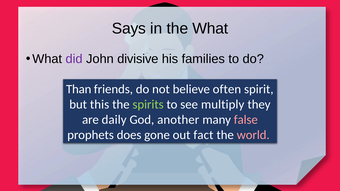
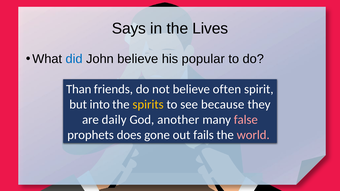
the What: What -> Lives (210, 29)
did colour: purple -> blue (74, 59)
John divisive: divisive -> believe (138, 59)
families: families -> popular (203, 59)
this: this -> into (100, 104)
spirits colour: light green -> yellow (148, 104)
multiply: multiply -> because (223, 104)
fact: fact -> fails (204, 135)
